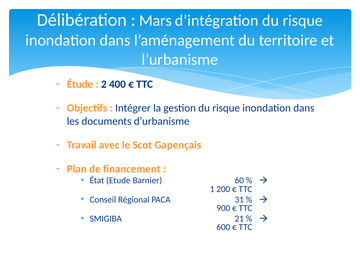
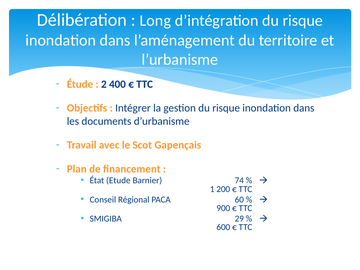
Mars: Mars -> Long (155, 21)
60: 60 -> 74 (239, 180)
31: 31 -> 60 (239, 200)
21: 21 -> 29 (239, 219)
